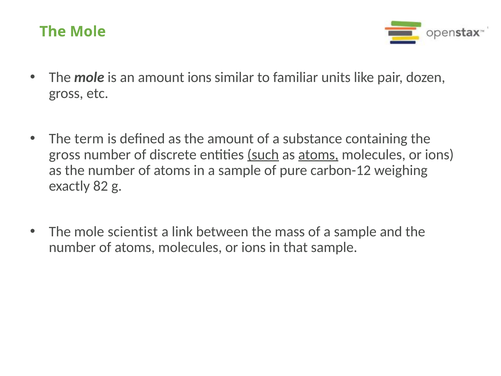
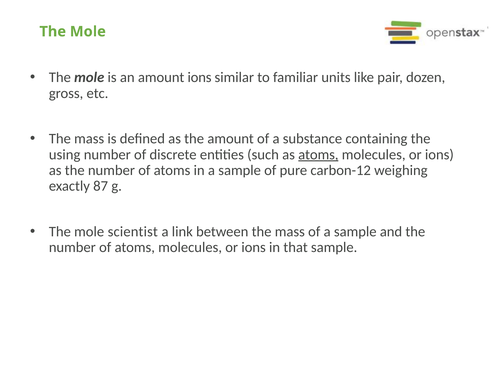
term: term -> mass (89, 139)
gross: gross -> using (65, 154)
such underline: present -> none (263, 154)
82: 82 -> 87 (101, 186)
